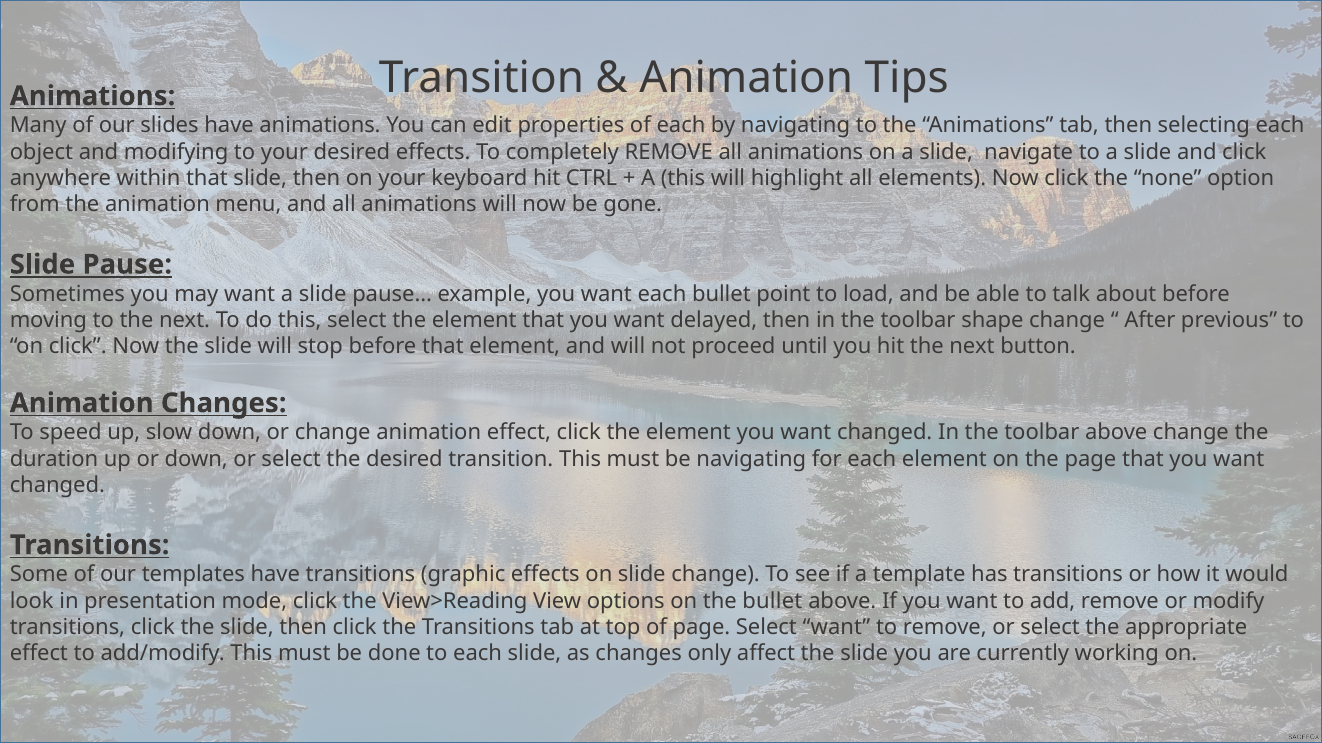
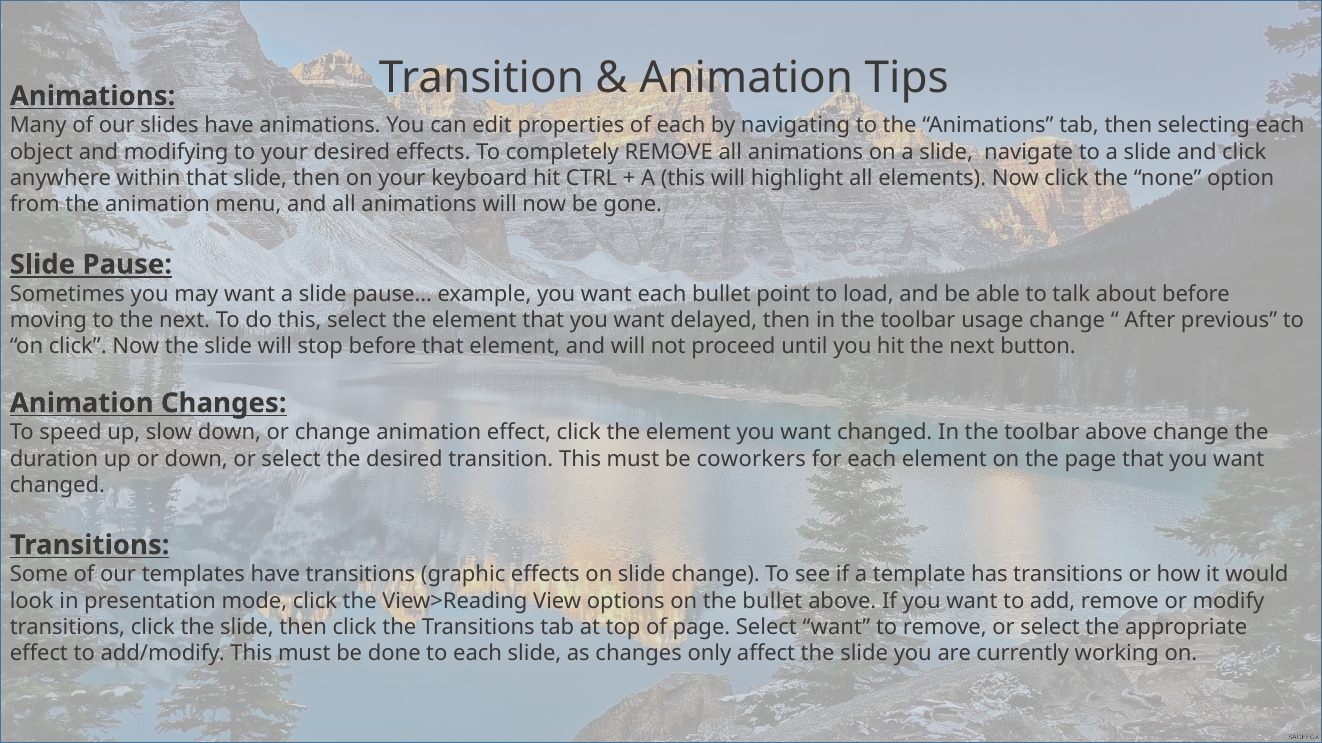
shape: shape -> usage (992, 320)
be navigating: navigating -> coworkers (751, 459)
